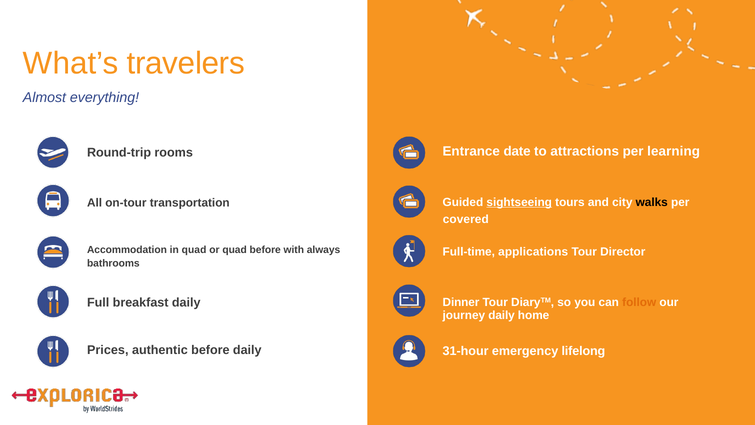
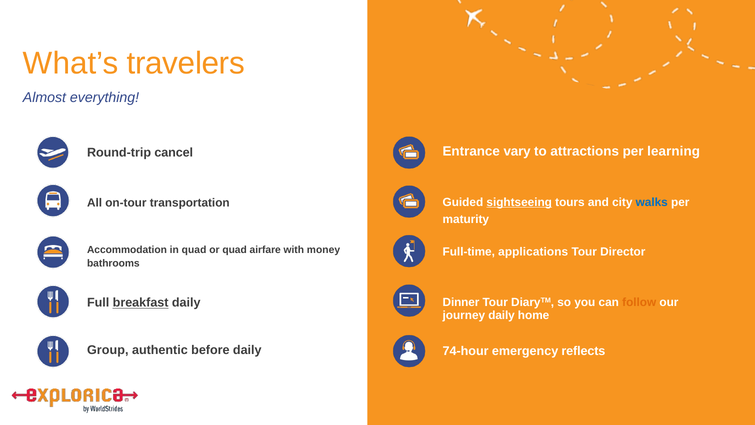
date: date -> vary (517, 151)
rooms: rooms -> cancel (174, 153)
walks colour: black -> blue (652, 202)
covered: covered -> maturity (466, 219)
quad before: before -> airfare (265, 250)
always: always -> money (323, 250)
breakfast underline: none -> present (141, 303)
Prices: Prices -> Group (108, 350)
31-hour: 31-hour -> 74-hour (466, 351)
lifelong: lifelong -> reflects (583, 351)
